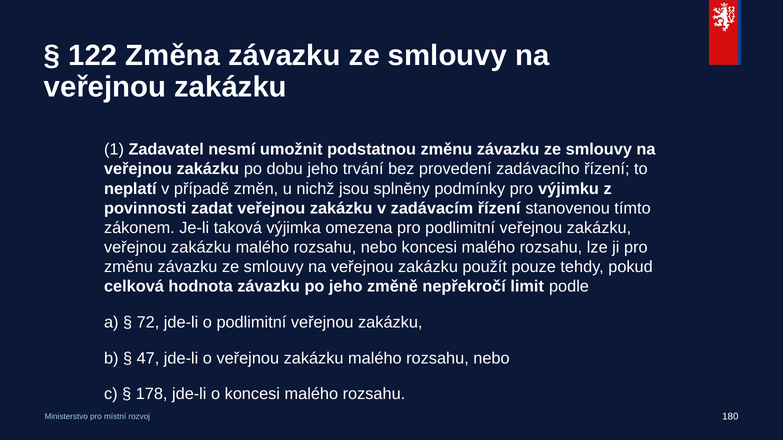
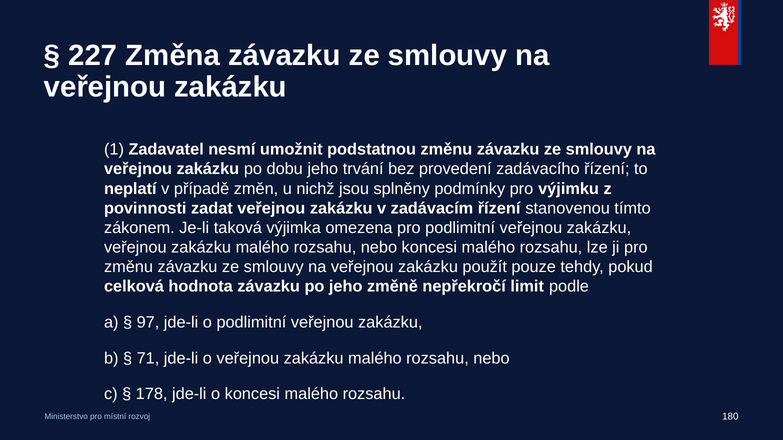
122: 122 -> 227 (93, 55)
72: 72 -> 97 (148, 323)
47: 47 -> 71 (148, 359)
